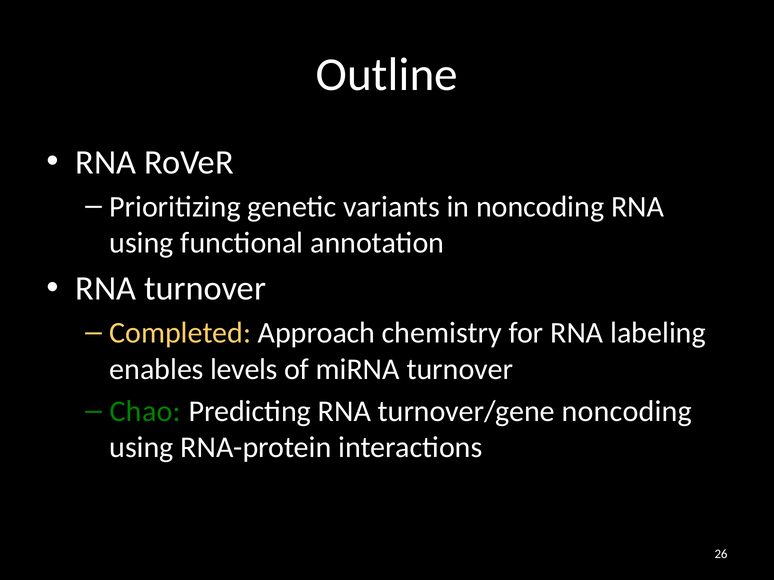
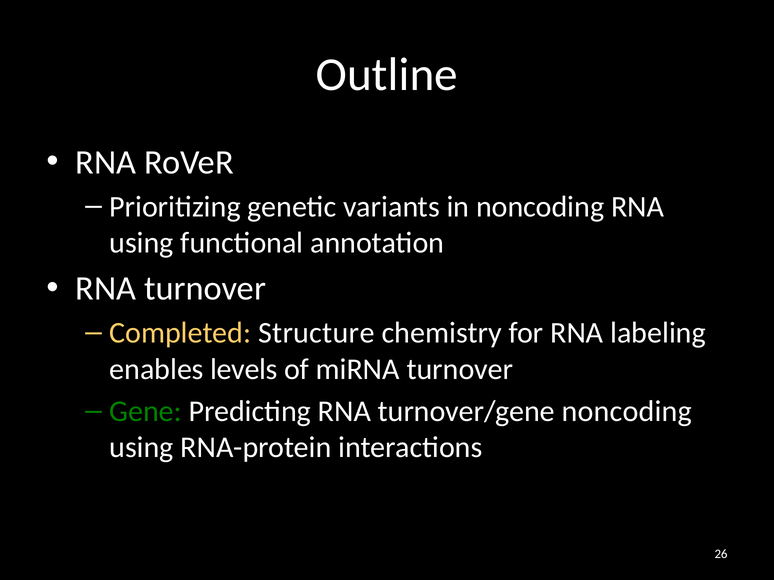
Approach: Approach -> Structure (316, 333)
Chao: Chao -> Gene (146, 412)
